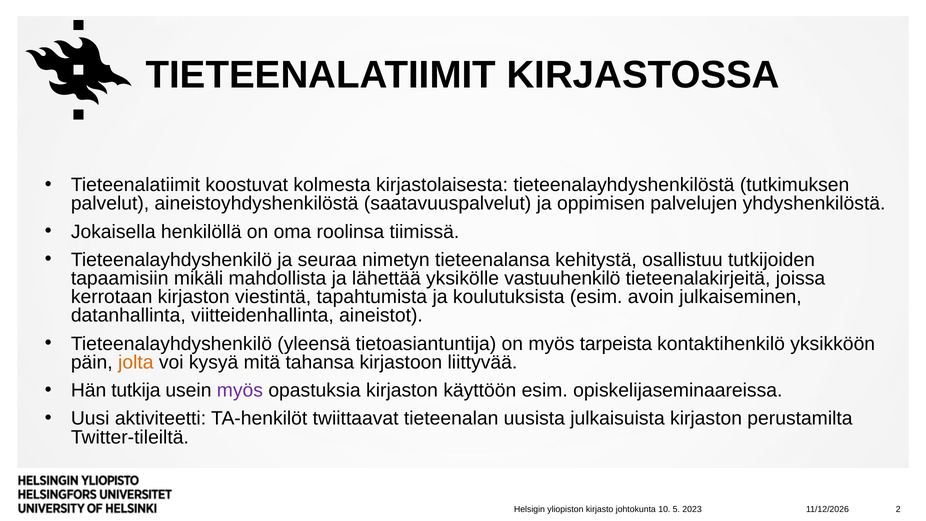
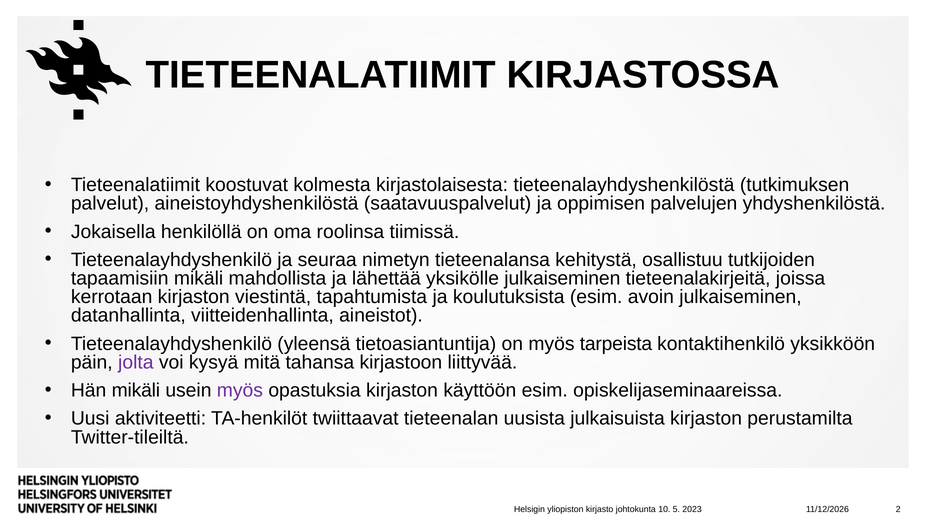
yksikölle vastuuhenkilö: vastuuhenkilö -> julkaiseminen (562, 278)
jolta colour: orange -> purple (136, 362)
Hän tutkija: tutkija -> mikäli (136, 390)
